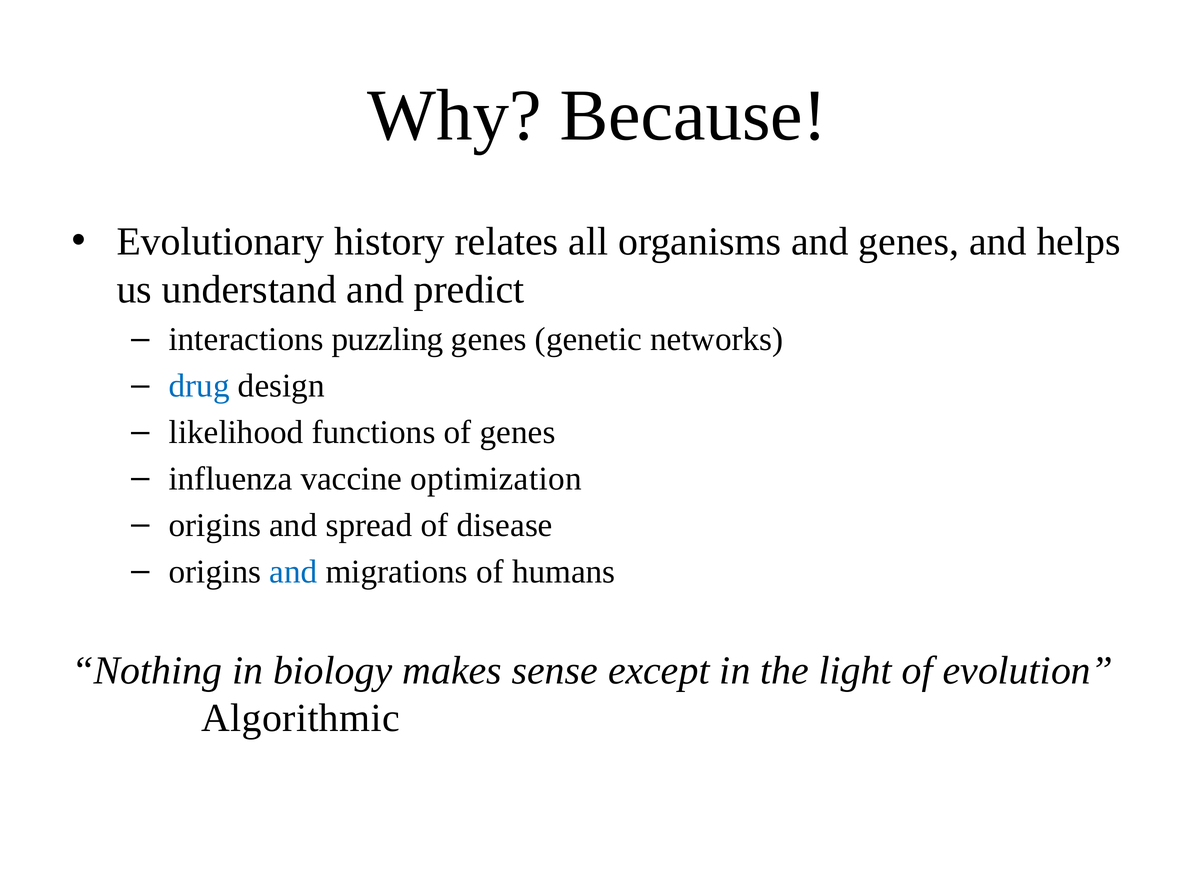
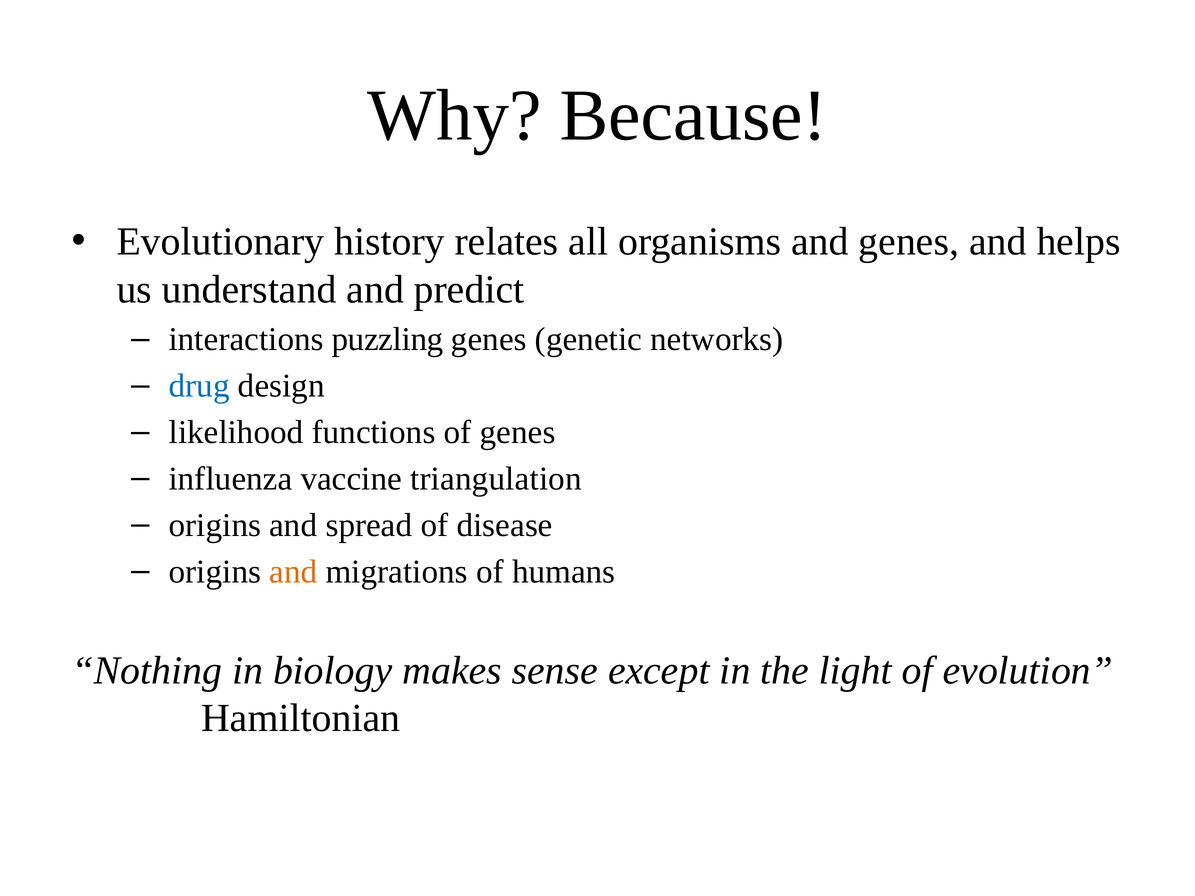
optimization: optimization -> triangulation (496, 479)
and colour: blue -> orange (293, 572)
Algorithmic: Algorithmic -> Hamiltonian (301, 719)
